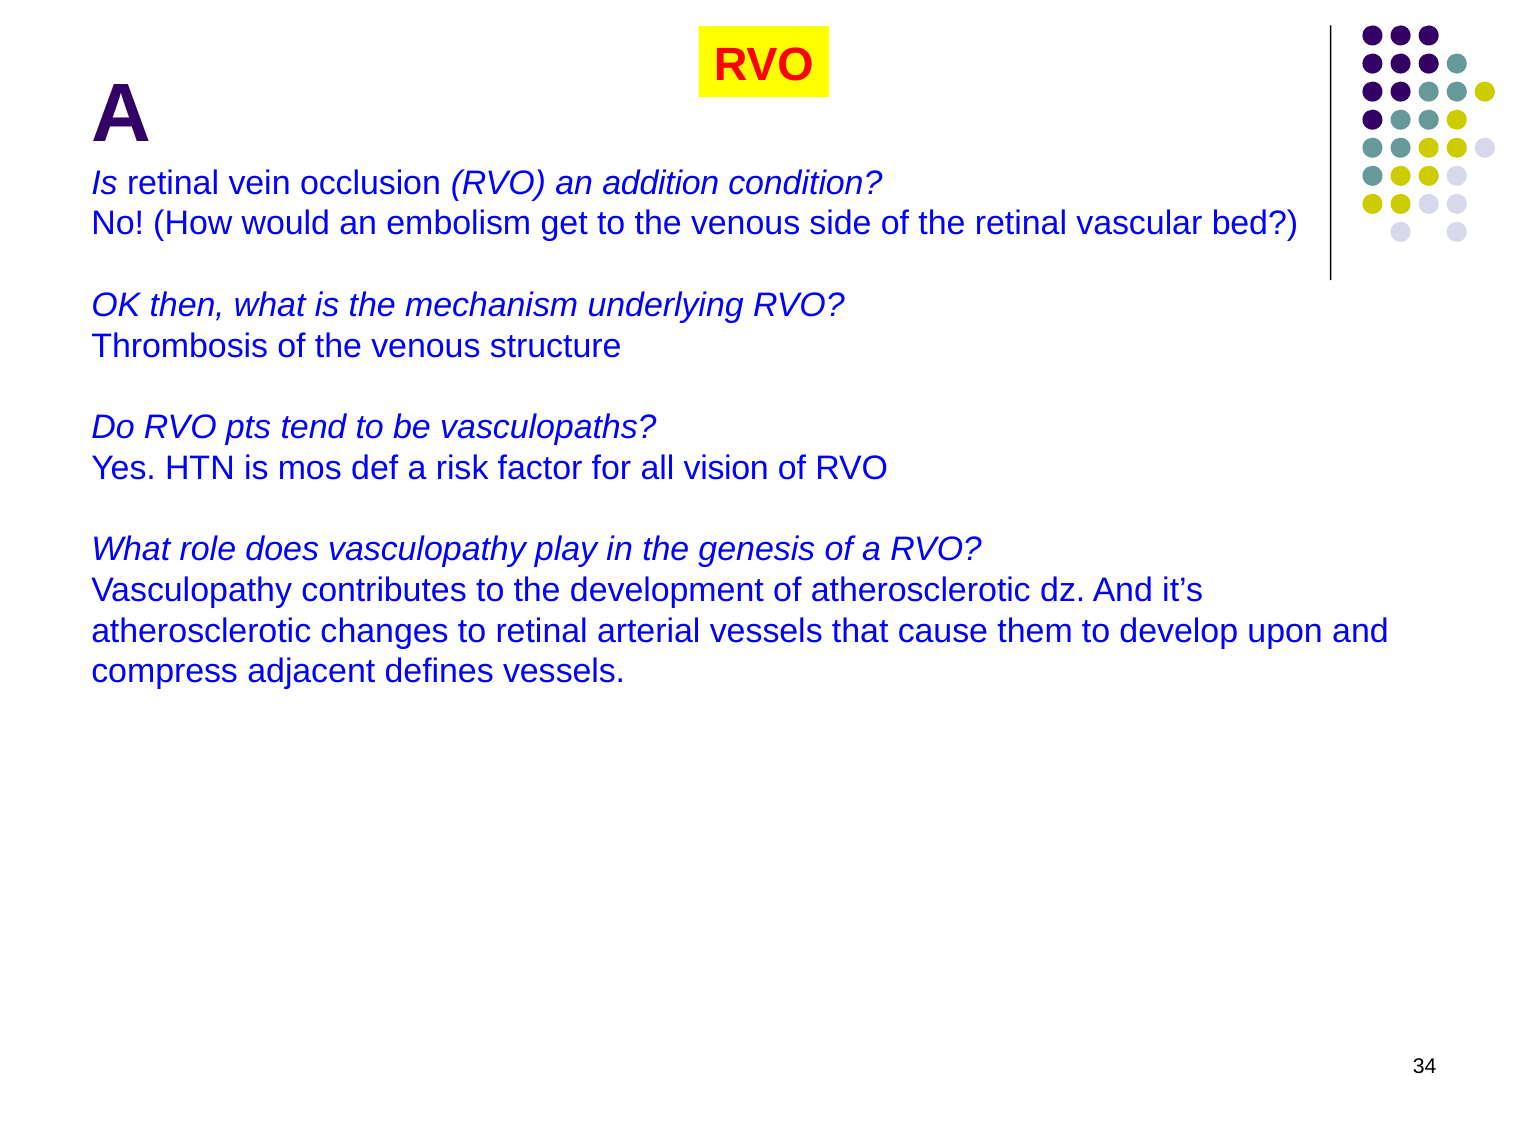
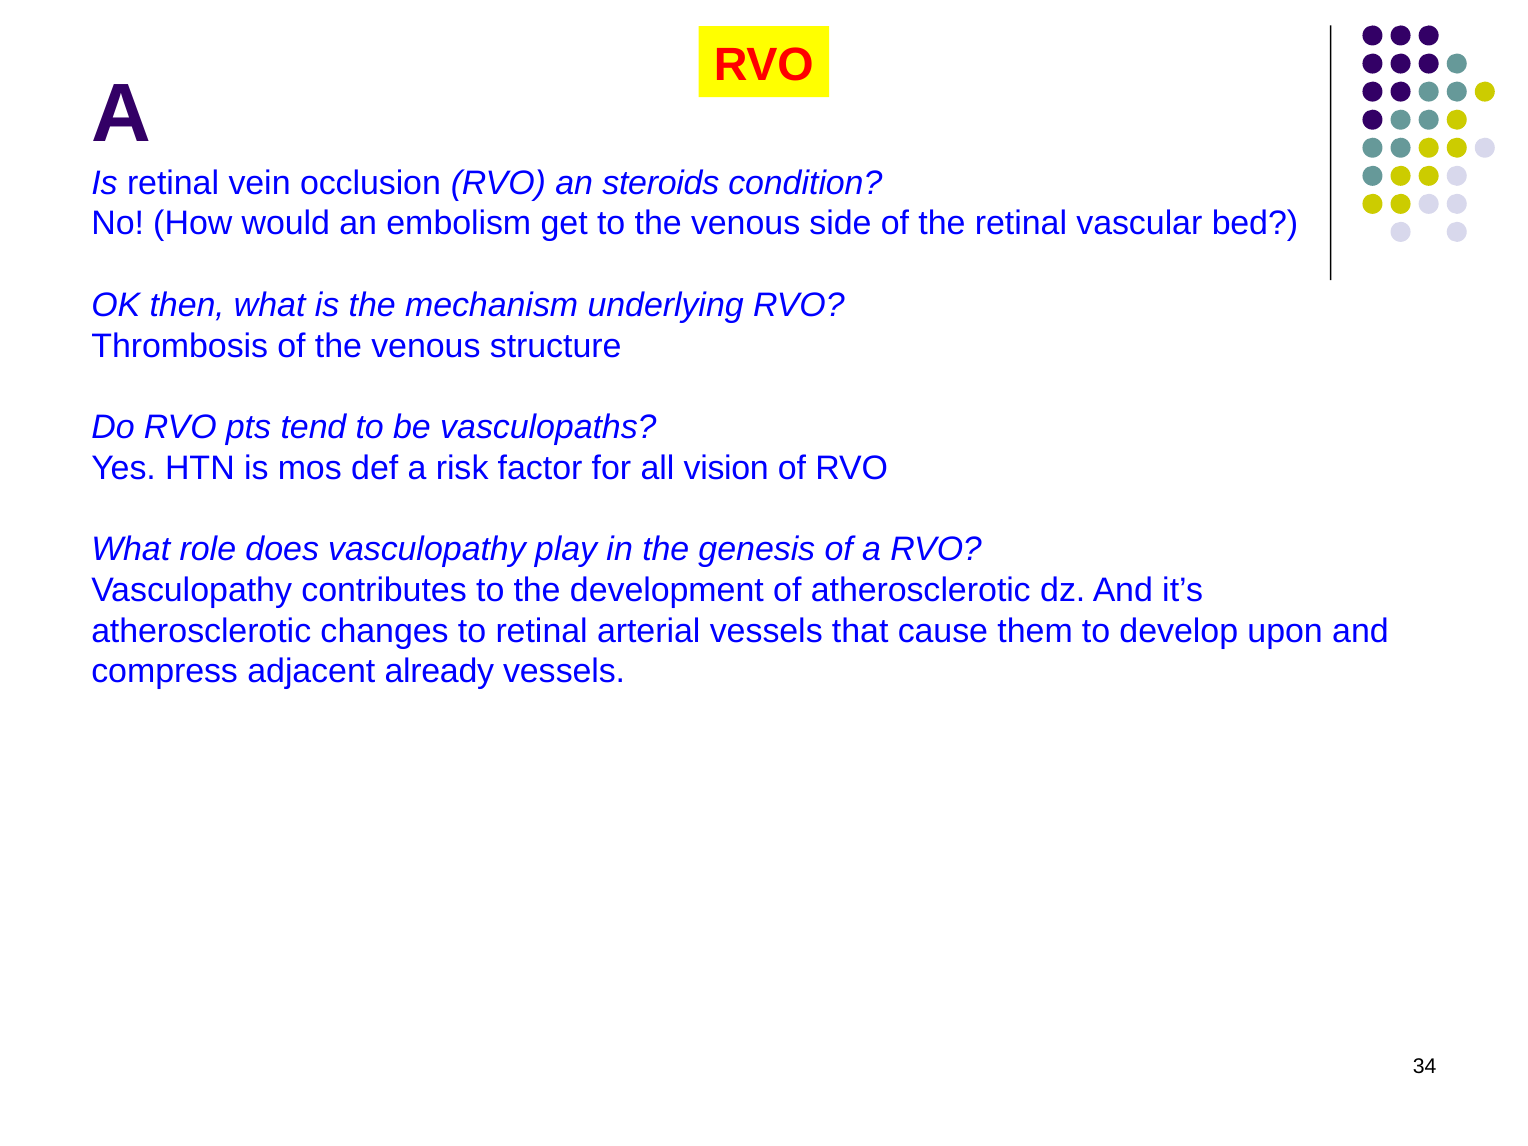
addition: addition -> steroids (661, 183)
defines: defines -> already (439, 672)
